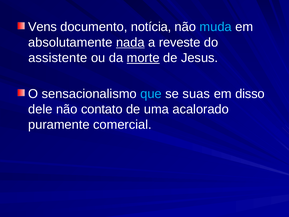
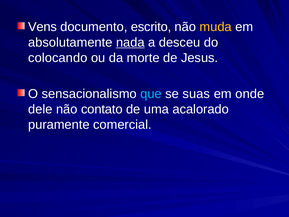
notícia: notícia -> escrito (151, 27)
muda colour: light blue -> yellow (216, 27)
reveste: reveste -> desceu (180, 42)
assistente: assistente -> colocando (58, 58)
morte underline: present -> none (143, 58)
disso: disso -> onde (250, 94)
